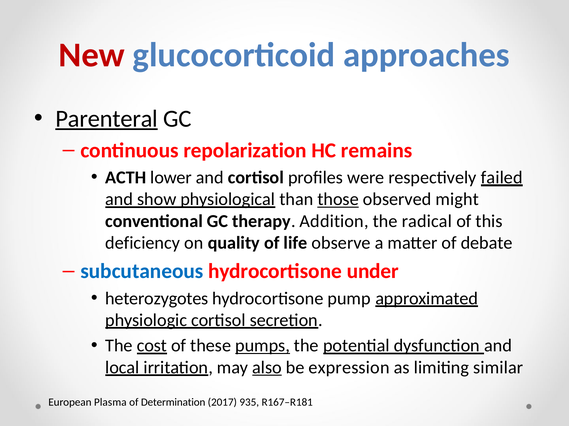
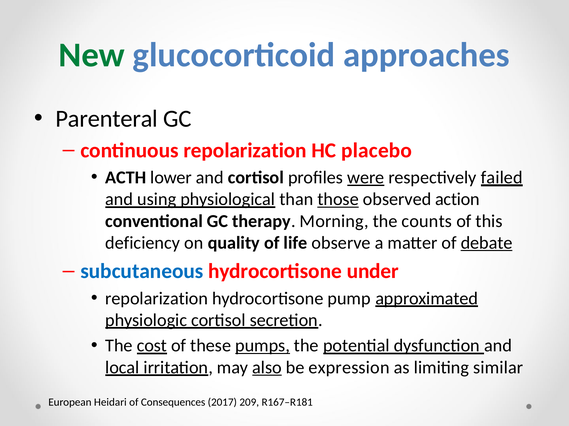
New colour: red -> green (92, 55)
Parenteral underline: present -> none (107, 119)
remains: remains -> placebo (377, 151)
were underline: none -> present (366, 178)
show: show -> using (157, 200)
might: might -> action (457, 200)
Addition: Addition -> Morning (334, 221)
radical: radical -> counts (427, 221)
debate underline: none -> present (487, 243)
heterozygotes: heterozygotes -> repolarization (157, 299)
Plasma: Plasma -> Heidari (110, 403)
Determination: Determination -> Consequences (173, 403)
935: 935 -> 209 (249, 403)
